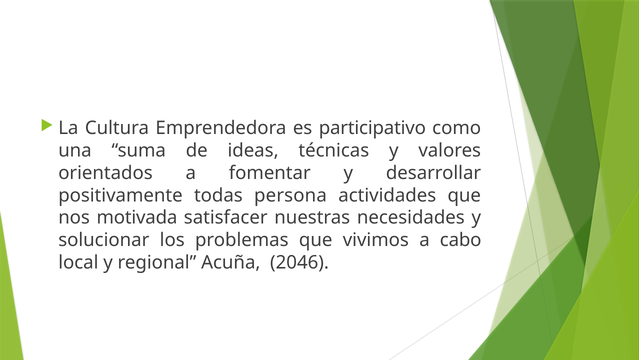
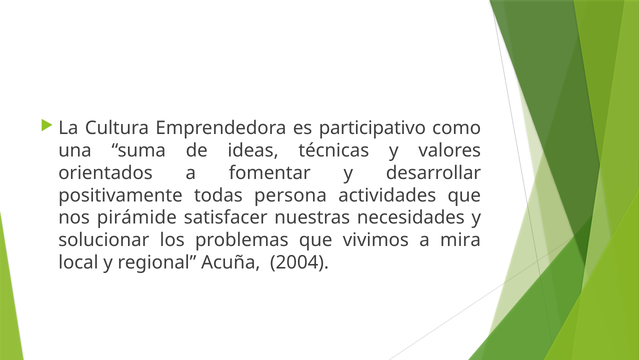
motivada: motivada -> pirámide (137, 217)
cabo: cabo -> mira (460, 240)
2046: 2046 -> 2004 (300, 262)
